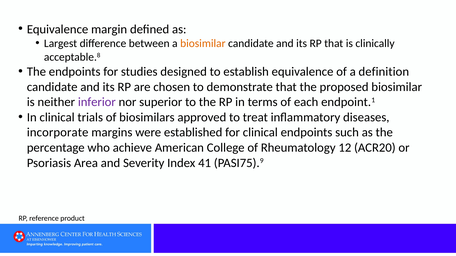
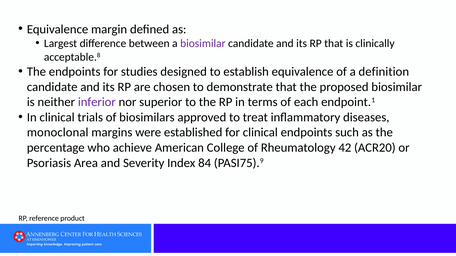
biosimilar colour: orange -> purple (203, 44)
incorporate: incorporate -> monoclonal (58, 133)
12: 12 -> 42 (345, 148)
41: 41 -> 84 (205, 163)
